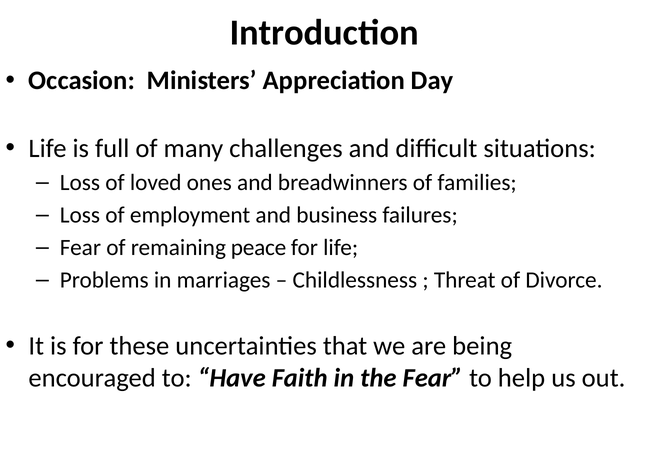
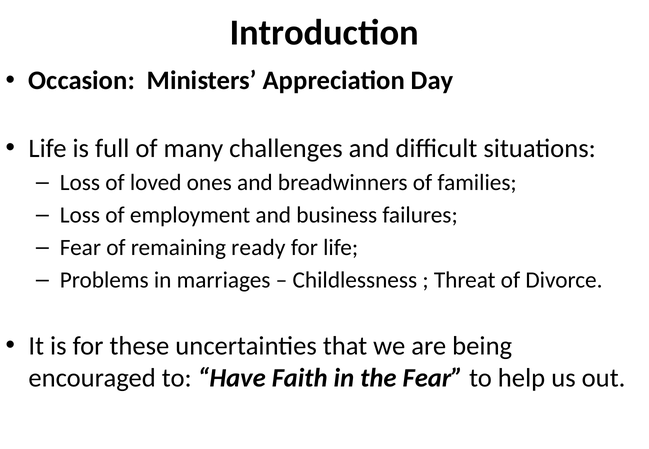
peace: peace -> ready (258, 248)
